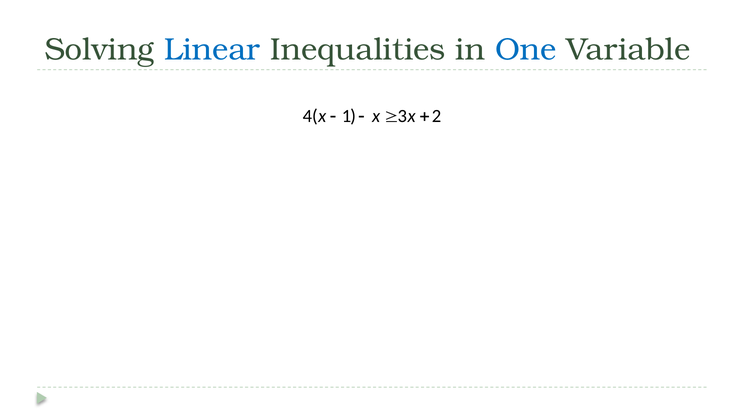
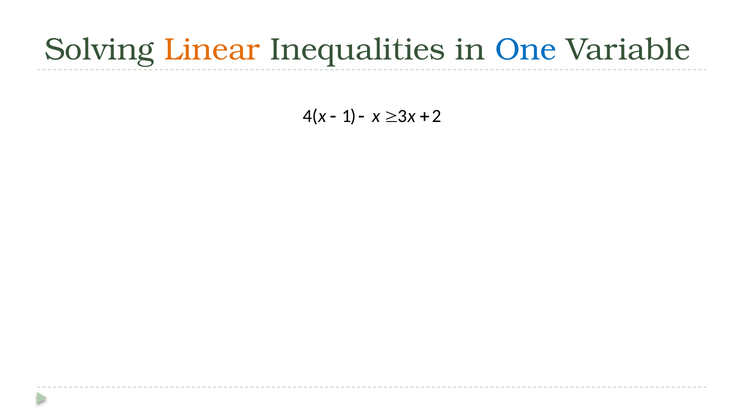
Linear colour: blue -> orange (212, 50)
